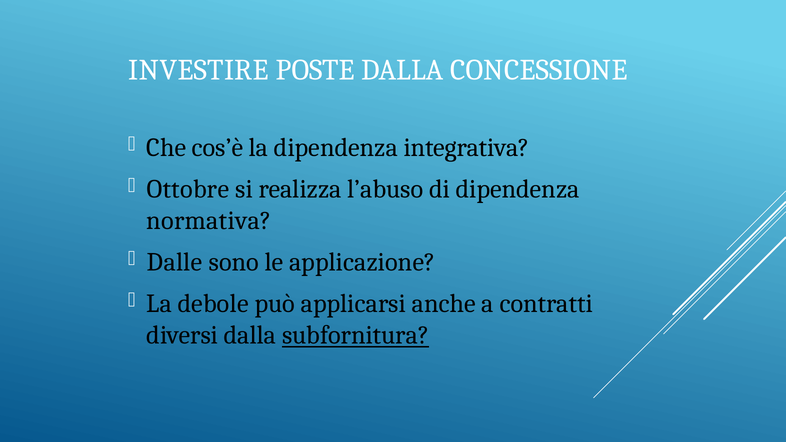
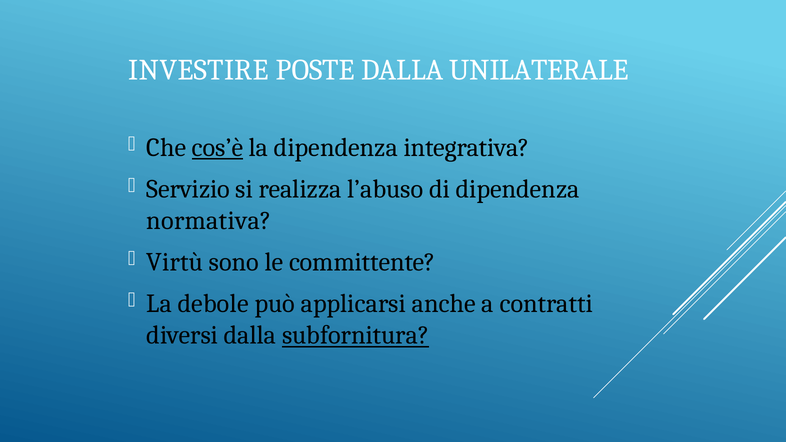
CONCESSIONE: CONCESSIONE -> UNILATERALE (539, 70)
cos’è underline: none -> present (217, 148)
Ottobre: Ottobre -> Servizio (188, 189)
Dalle: Dalle -> Virtù (175, 262)
applicazione: applicazione -> committente (362, 262)
